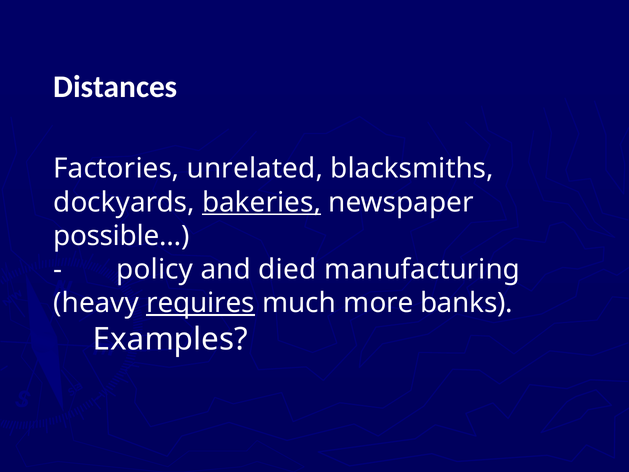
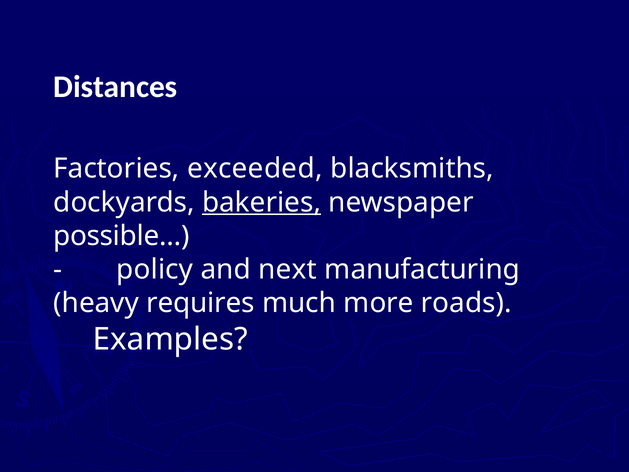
unrelated: unrelated -> exceeded (255, 169)
died: died -> next (287, 269)
requires underline: present -> none (201, 303)
banks: banks -> roads (466, 303)
